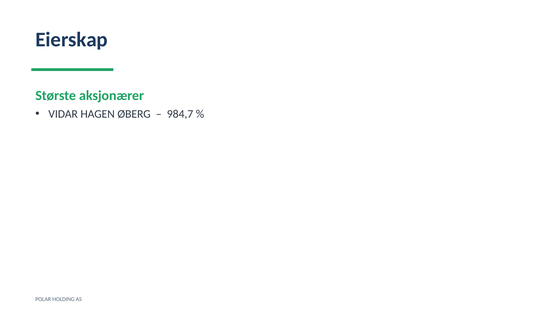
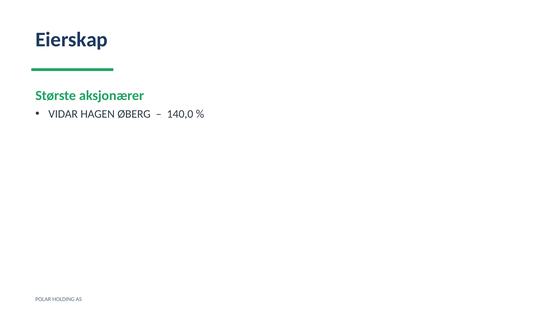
984,7: 984,7 -> 140,0 (180, 114)
